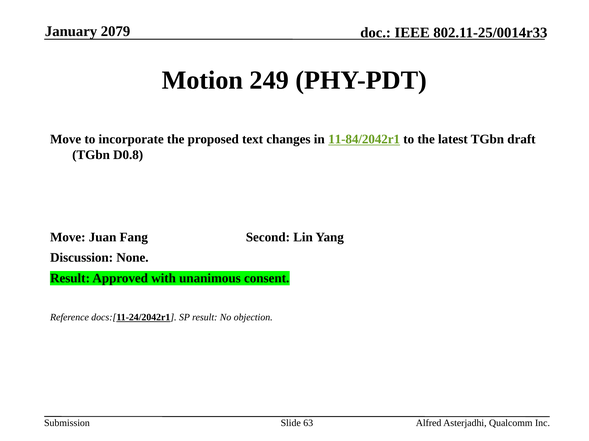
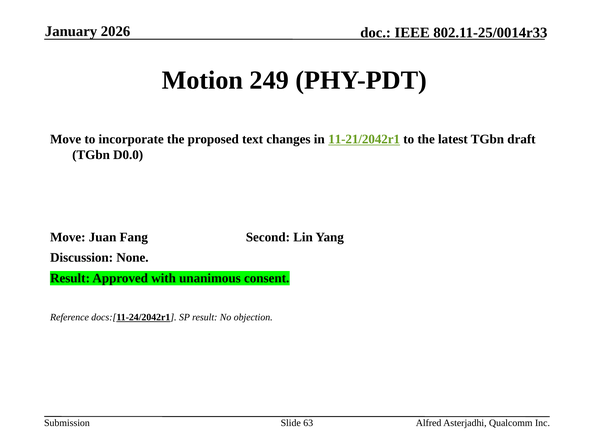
2079: 2079 -> 2026 (116, 31)
11-84/2042r1: 11-84/2042r1 -> 11-21/2042r1 (364, 139)
D0.8: D0.8 -> D0.0 (128, 155)
